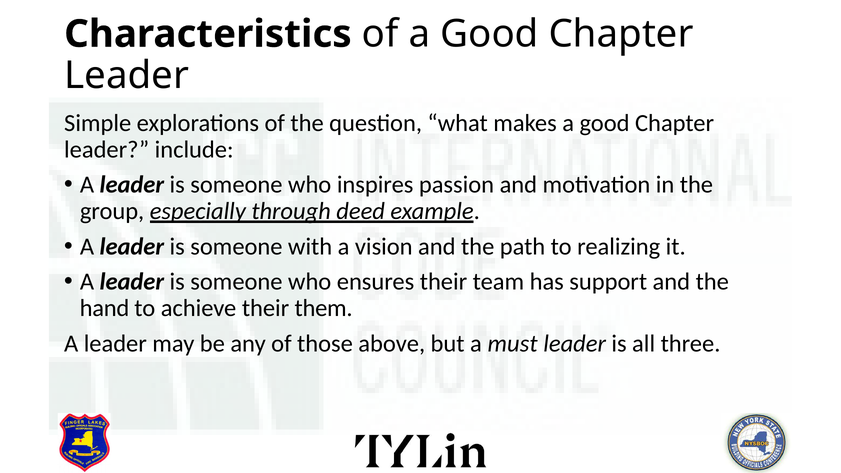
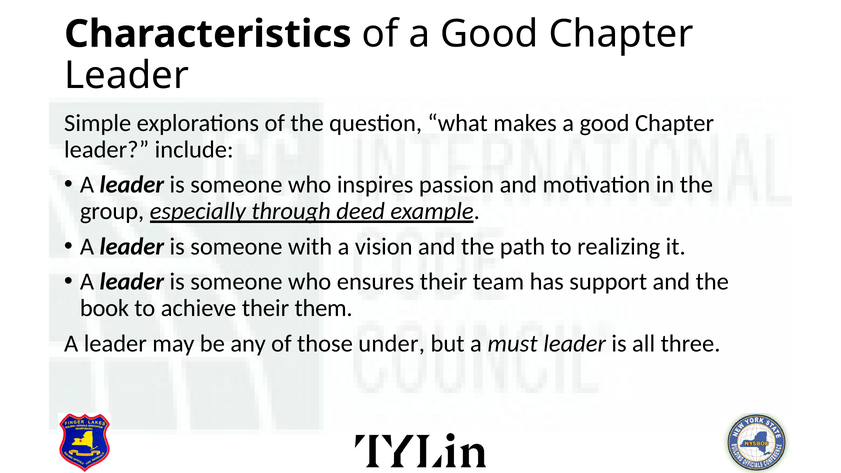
hand: hand -> book (104, 308)
above: above -> under (392, 344)
